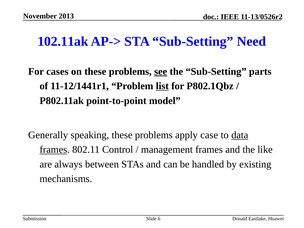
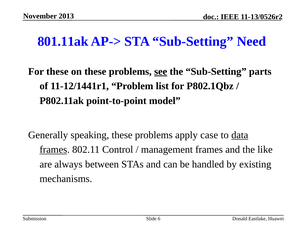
102.11ak: 102.11ak -> 801.11ak (63, 41)
For cases: cases -> these (57, 72)
list underline: present -> none (162, 86)
